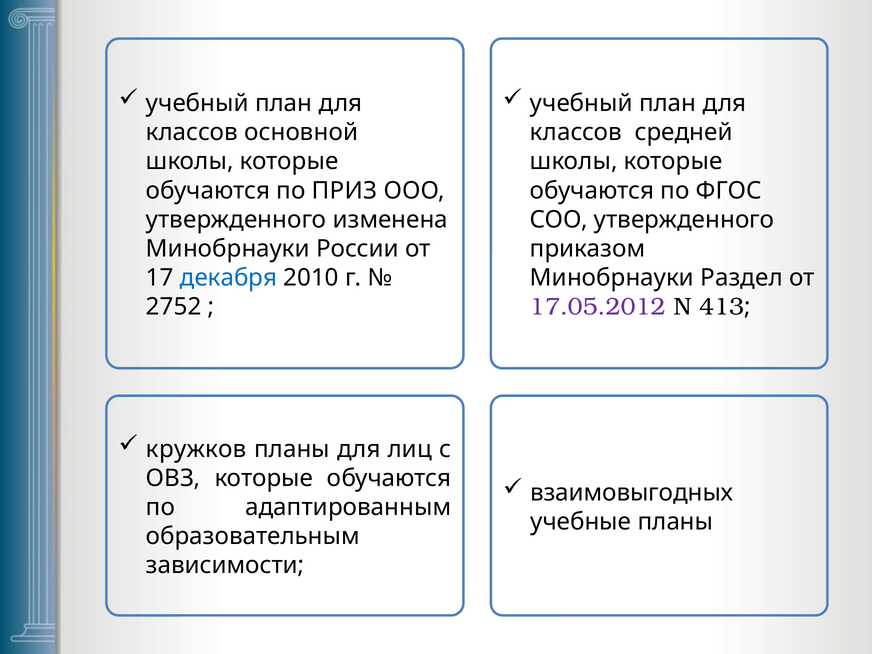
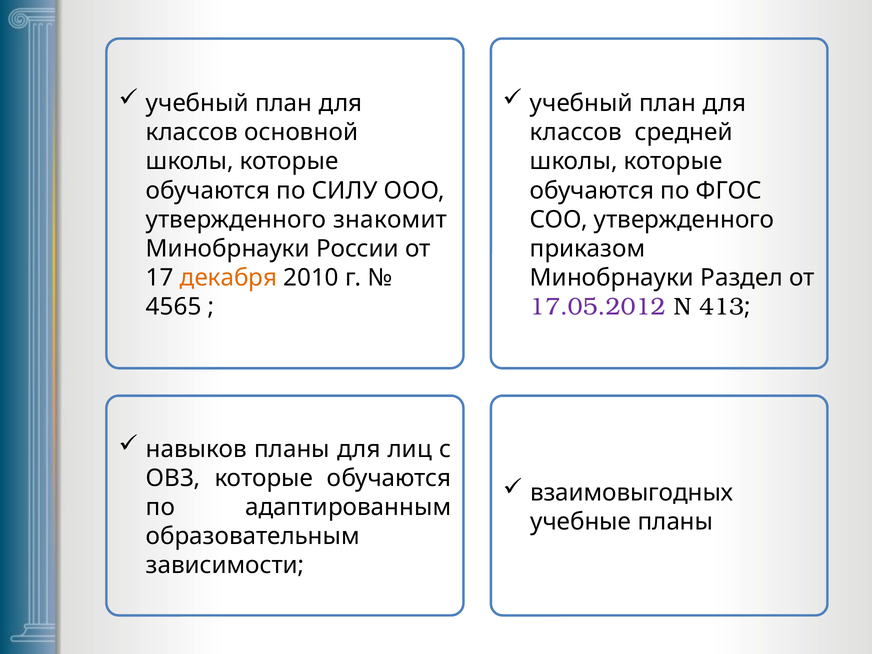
ПРИЗ: ПРИЗ -> СИЛУ (345, 191)
изменена: изменена -> знакомит (390, 220)
декабря colour: blue -> orange (229, 278)
2752: 2752 -> 4565 (174, 307)
кружков: кружков -> навыков (196, 449)
